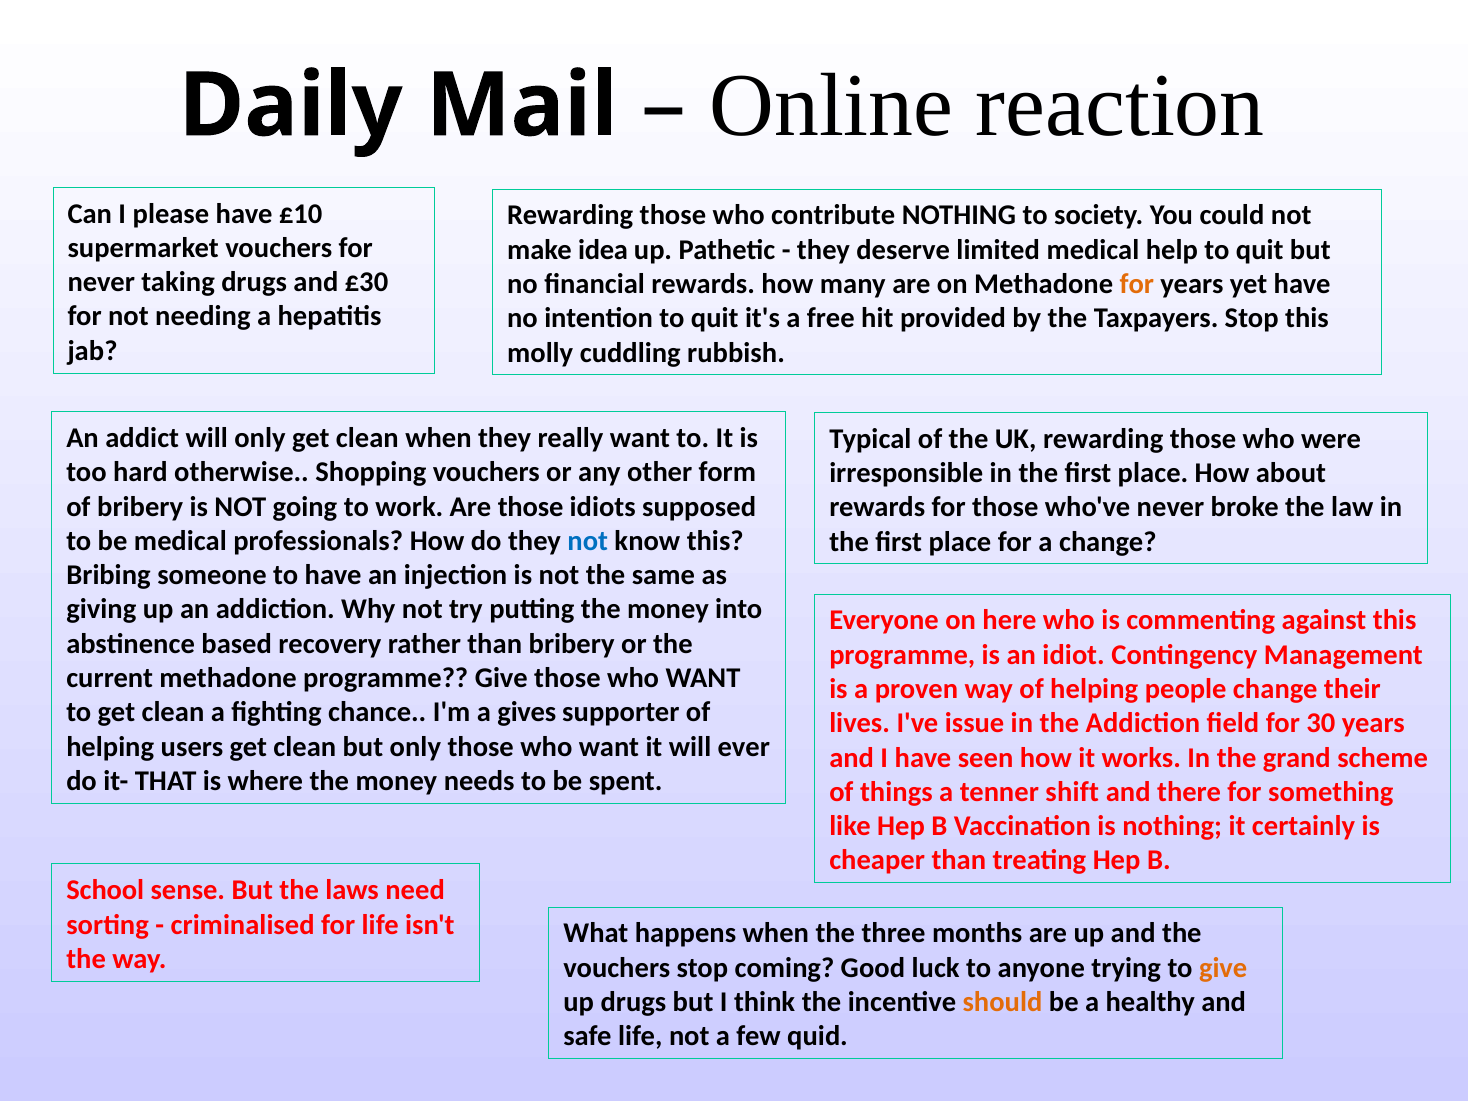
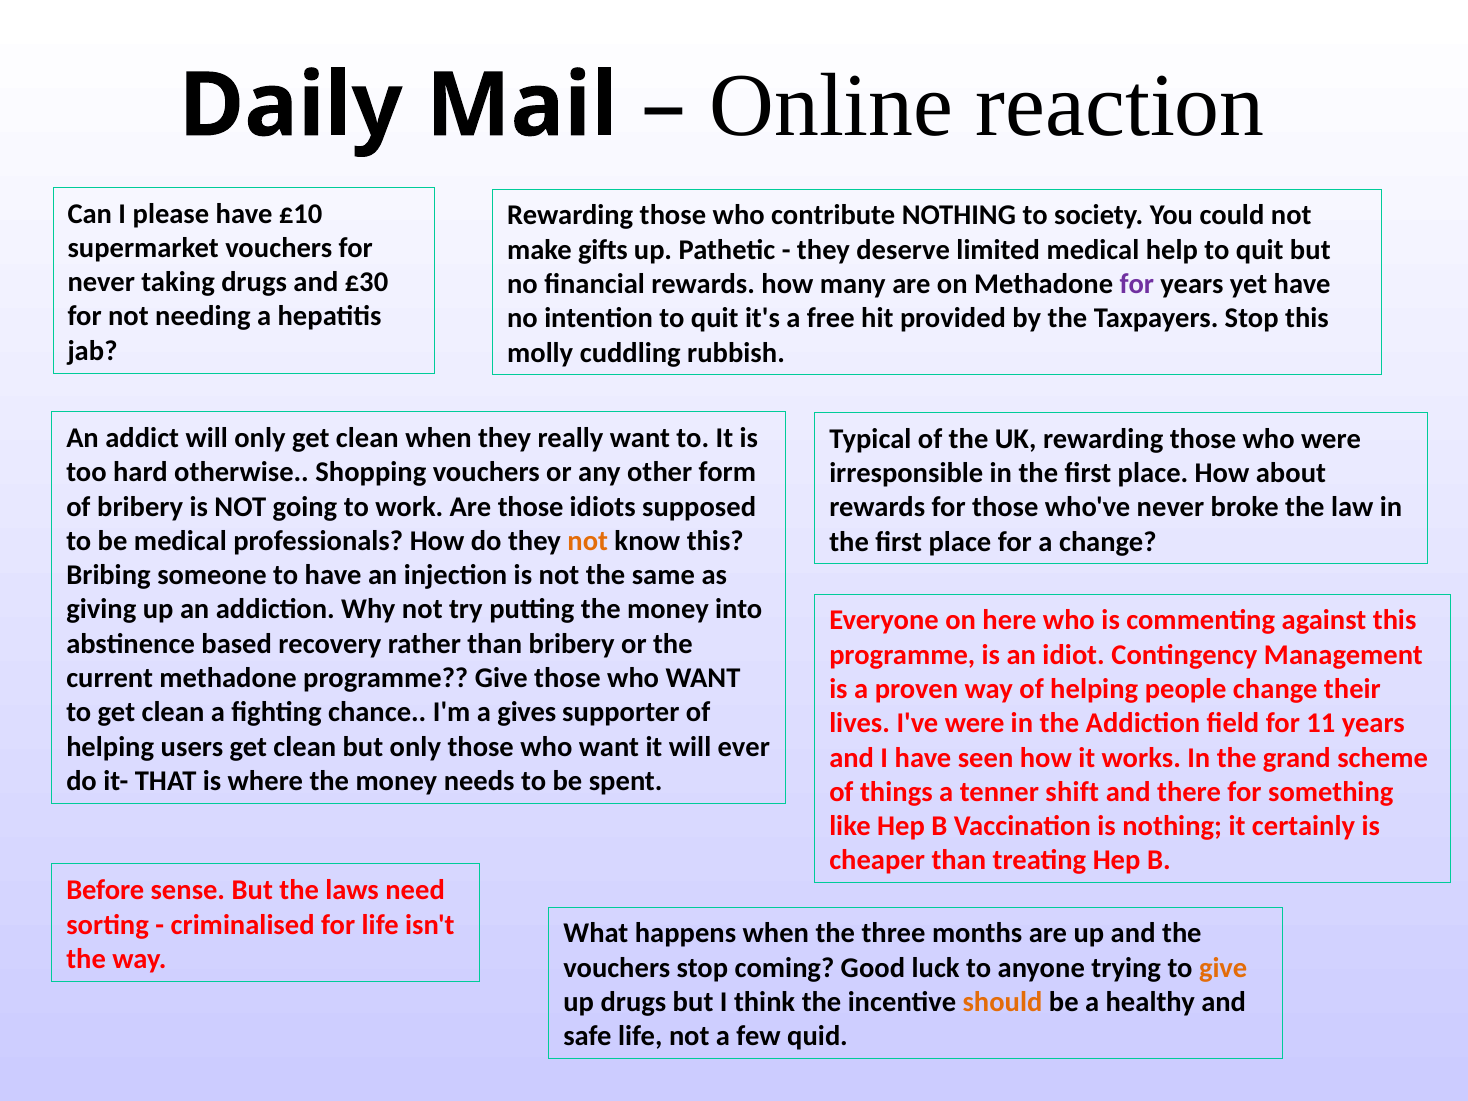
idea: idea -> gifts (603, 250)
for colour: orange -> purple (1137, 284)
not colour: blue -> orange (588, 541)
I've issue: issue -> were (975, 723)
30: 30 -> 11 (1321, 723)
School: School -> Before (105, 890)
